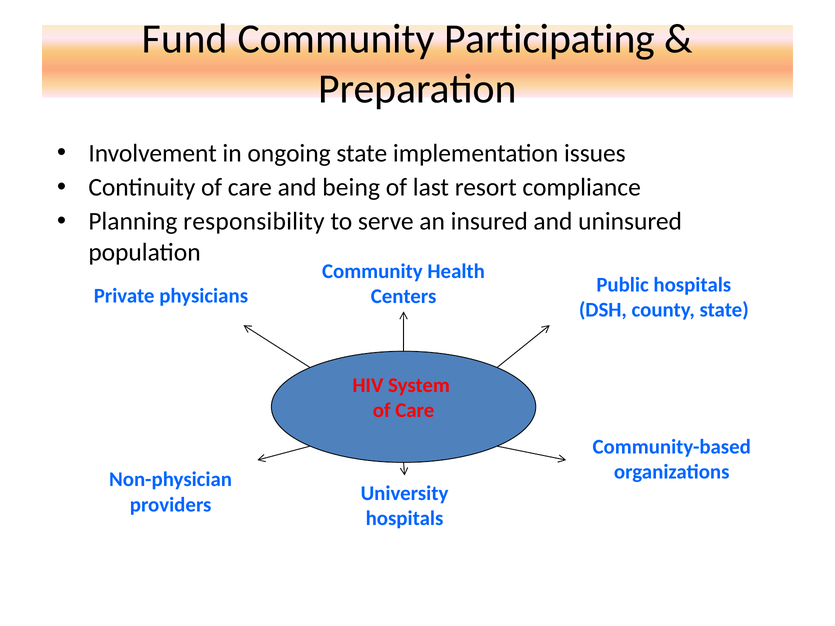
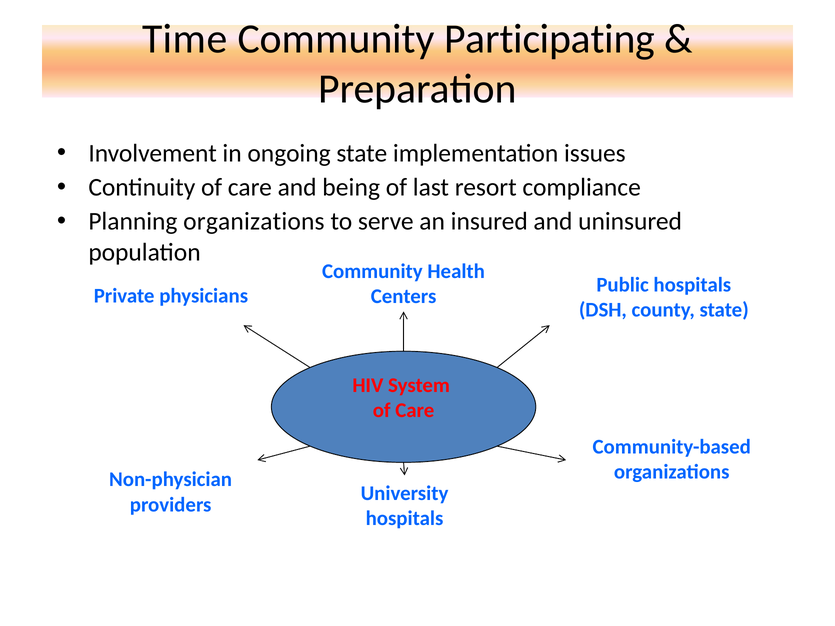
Fund: Fund -> Time (185, 39)
Planning responsibility: responsibility -> organizations (254, 222)
